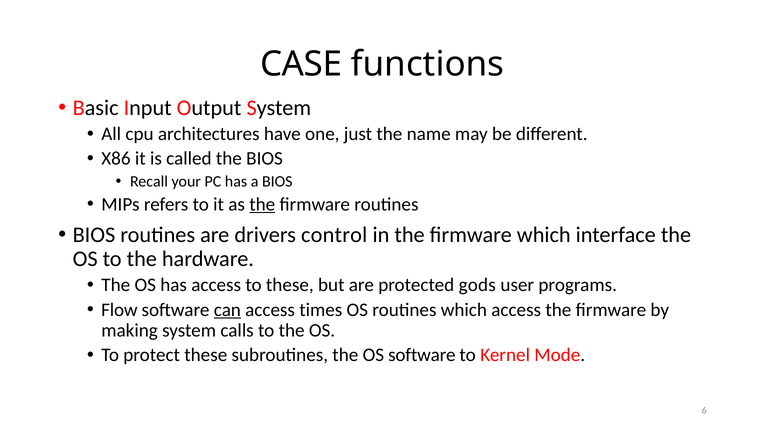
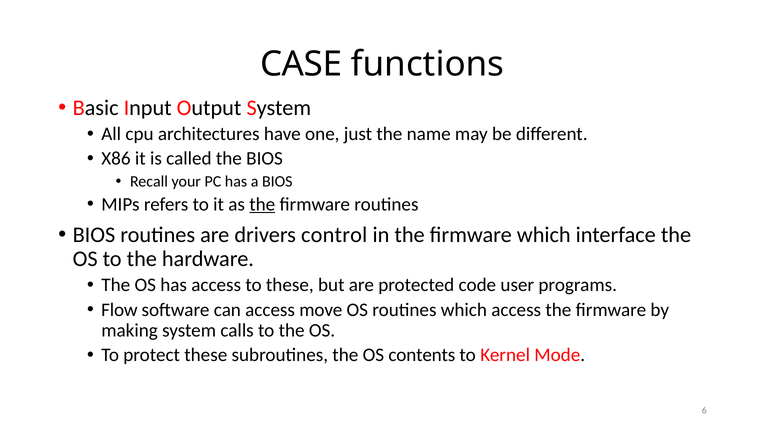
gods: gods -> code (477, 285)
can underline: present -> none (227, 310)
times: times -> move (321, 310)
OS software: software -> contents (422, 355)
